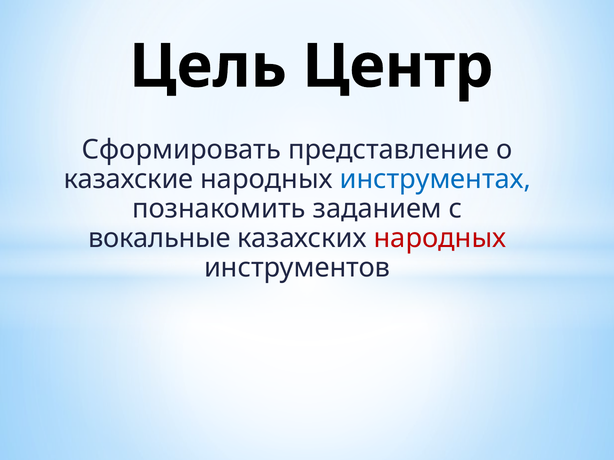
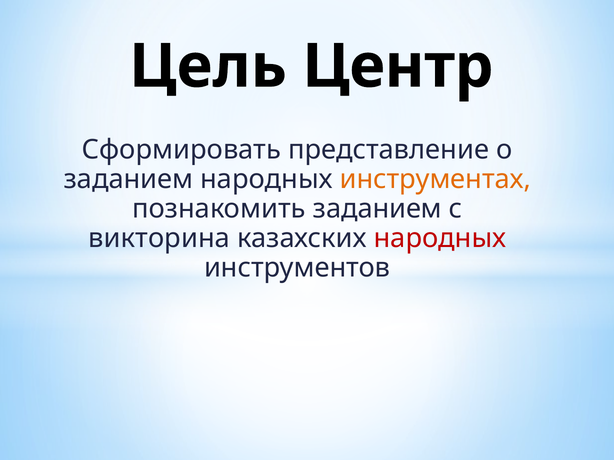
казахские: казахские -> заданием (128, 180)
инструментах colour: blue -> orange (435, 180)
вокальные: вокальные -> викторина (159, 239)
